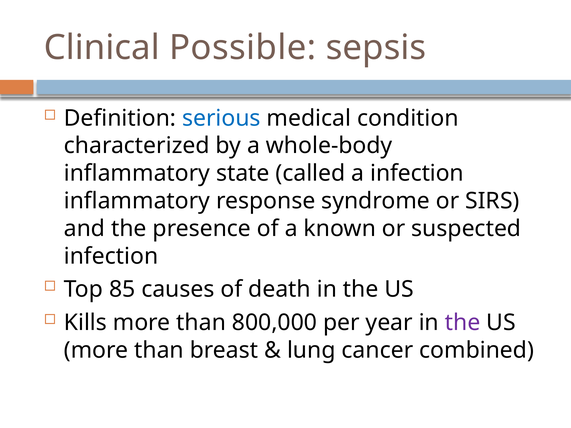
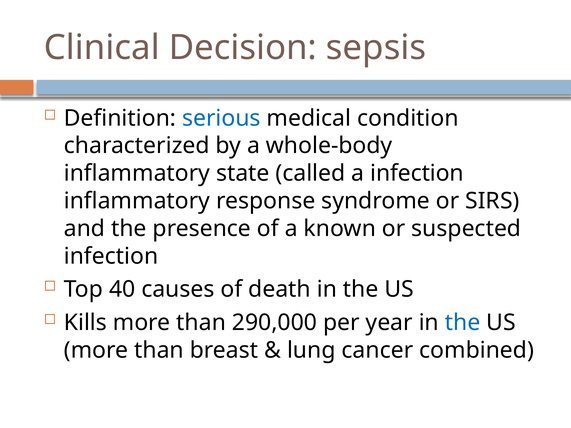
Possible: Possible -> Decision (243, 48)
85: 85 -> 40 (122, 289)
800,000: 800,000 -> 290,000 (274, 323)
the colour: purple -> blue (463, 323)
